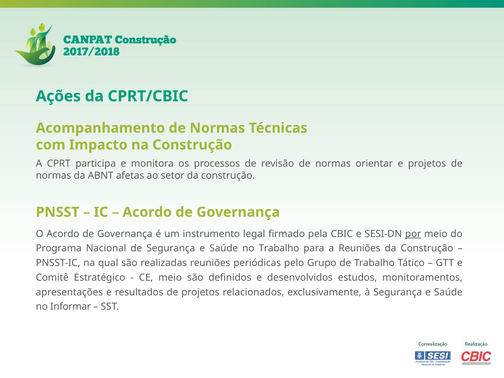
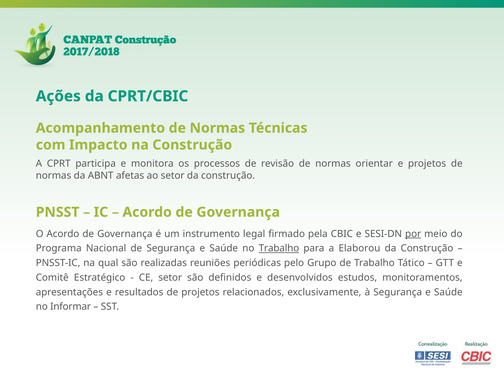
Trabalho underline: none -> present (279, 248)
a Reuniões: Reuniões -> Elaborou (359, 248)
CE meio: meio -> setor (170, 278)
